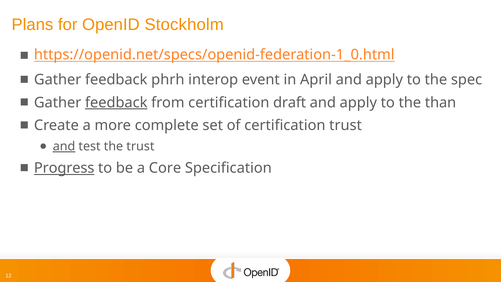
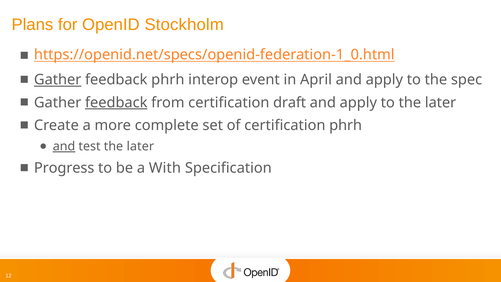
Gather underline: none -> present (58, 80)
to the than: than -> later (441, 102)
certification trust: trust -> phrh (346, 125)
test the trust: trust -> later (140, 146)
Progress underline: present -> none (64, 168)
Core: Core -> With (165, 168)
